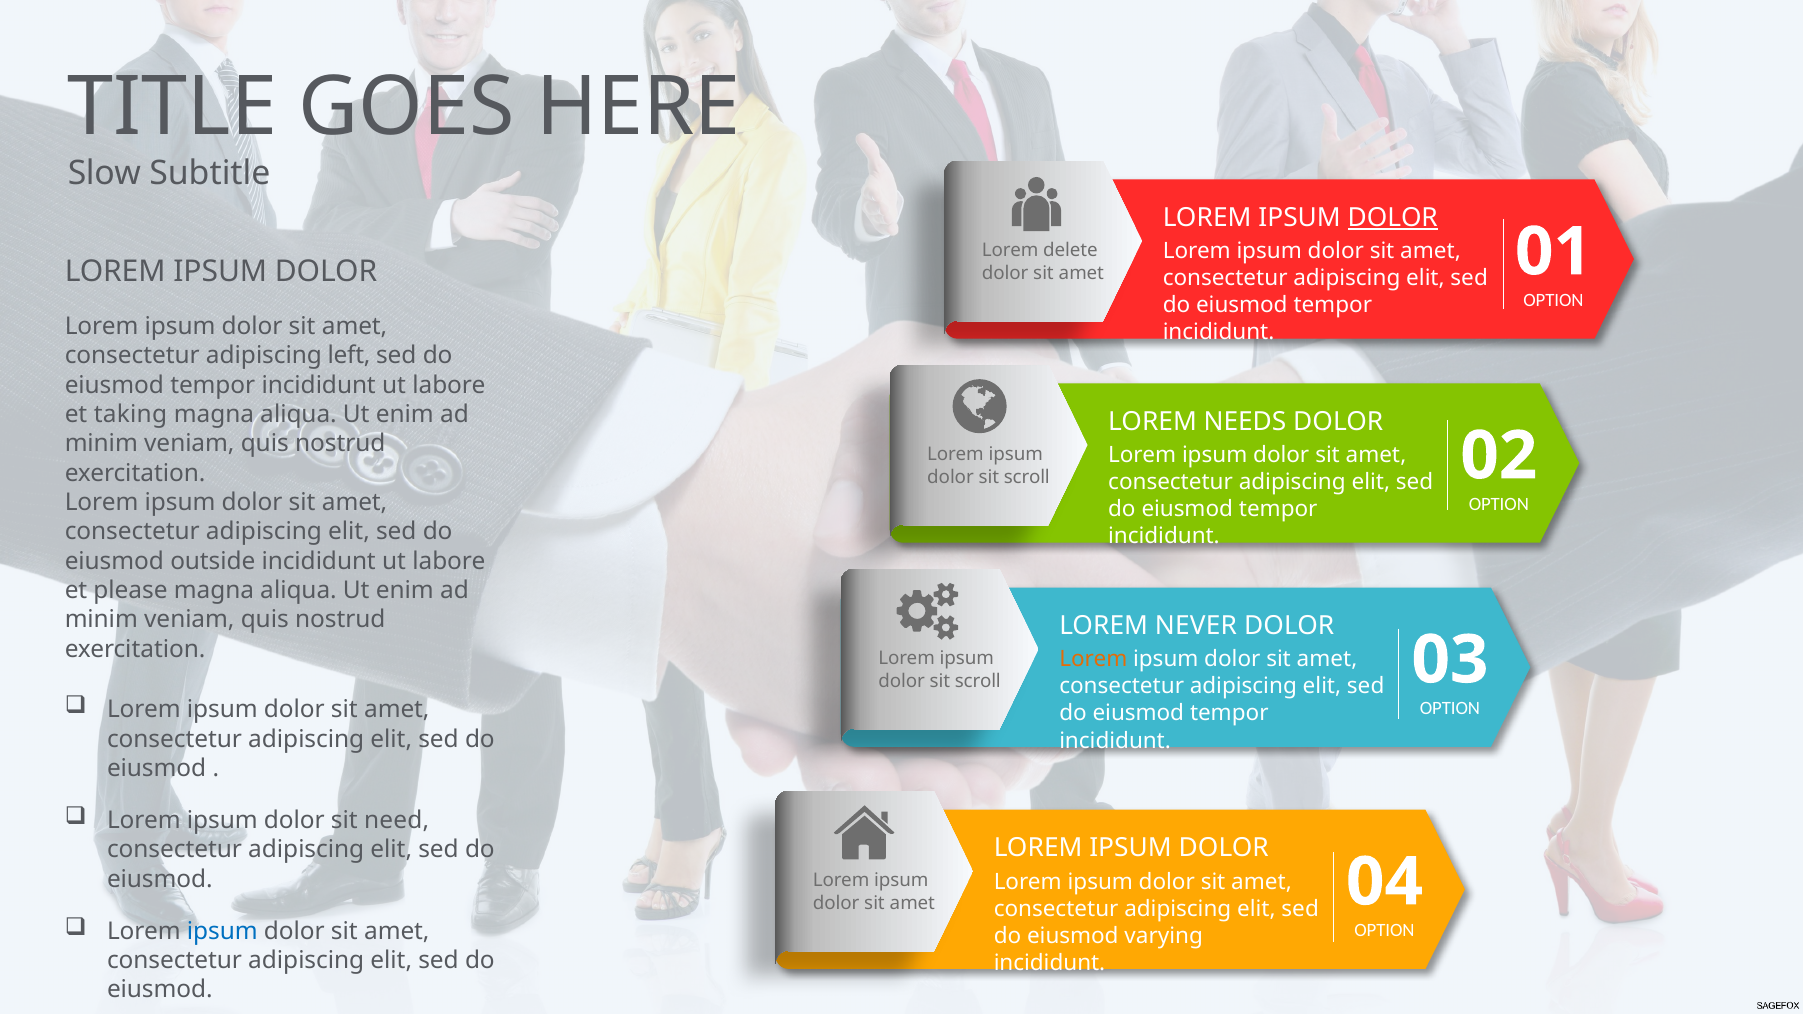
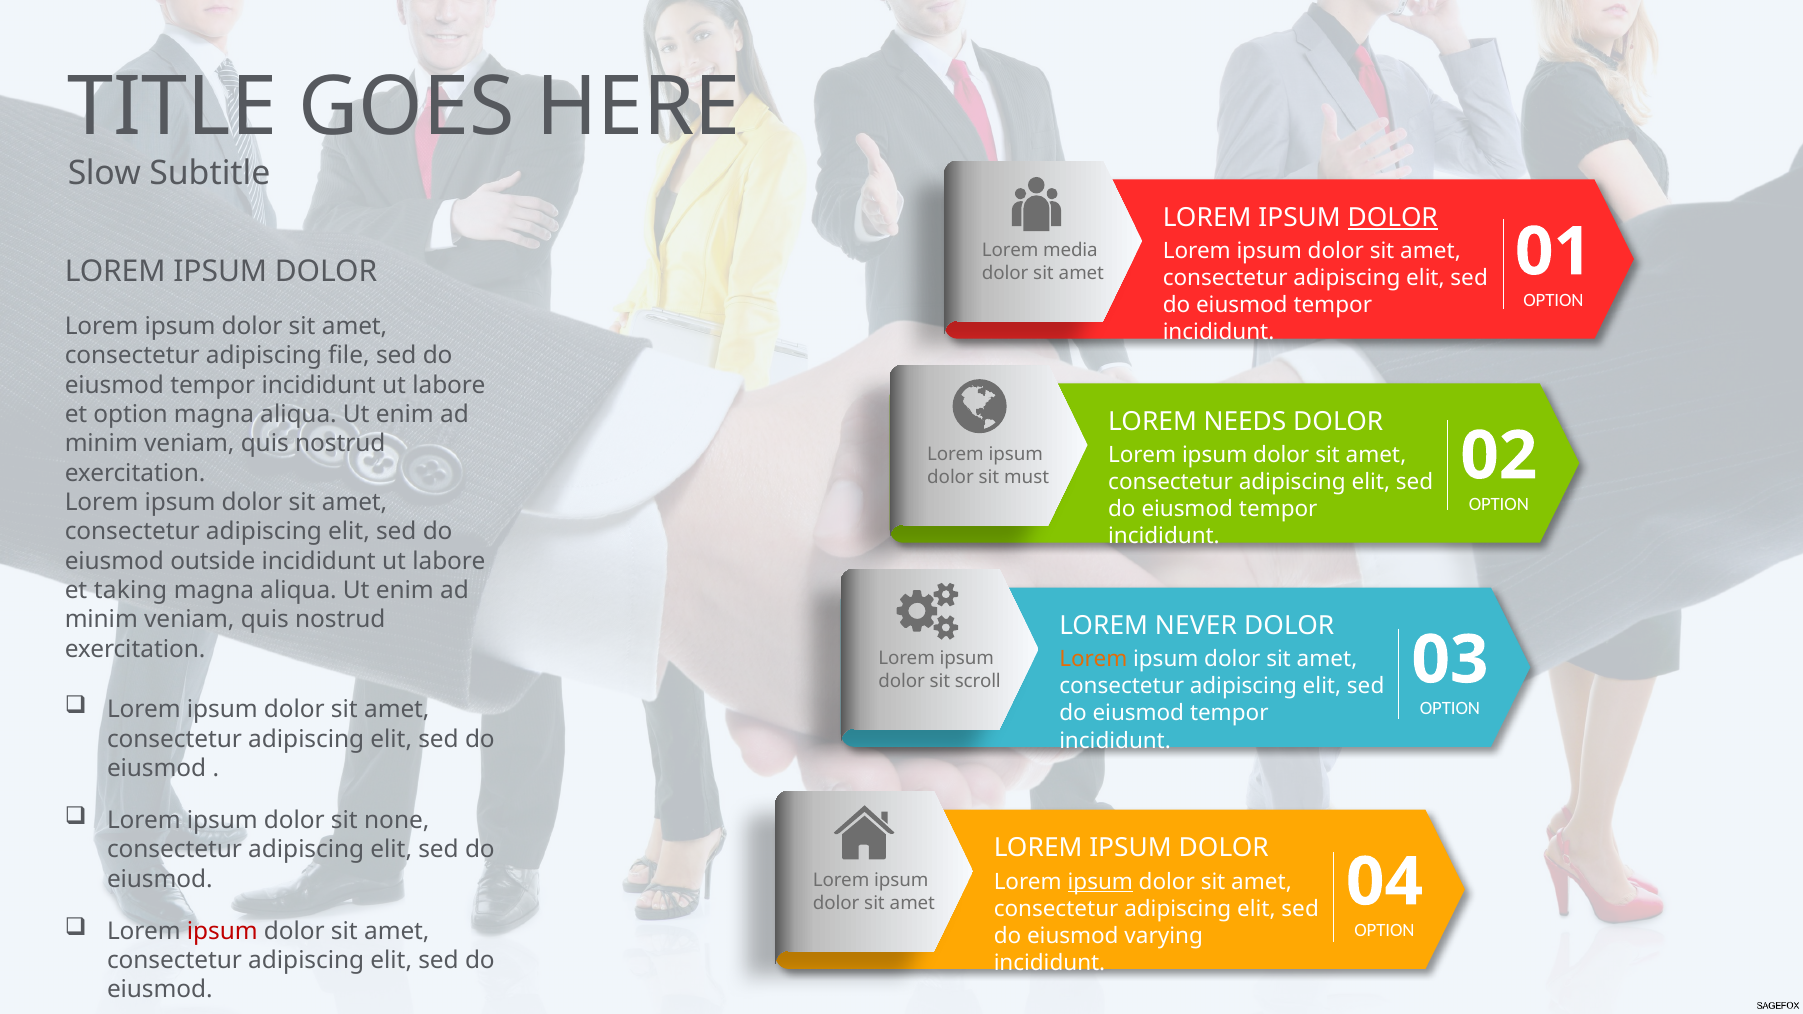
delete: delete -> media (1070, 250)
left: left -> file (349, 356)
et taking: taking -> option (131, 414)
scroll: scroll -> must (1027, 477)
please: please -> taking (130, 590)
need: need -> none (397, 821)
ipsum underline: none -> present (1100, 882)
ipsum colour: blue -> red (222, 931)
